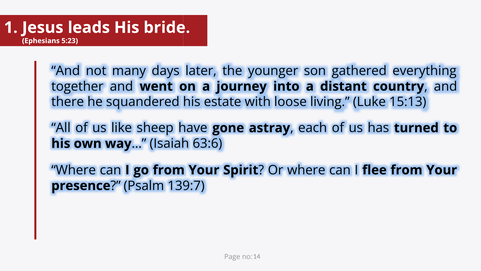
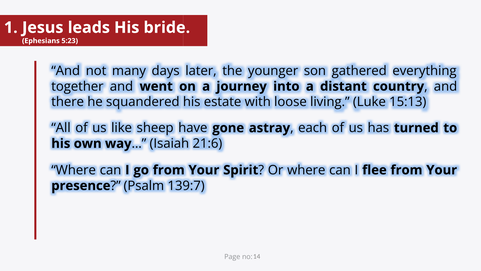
63:6: 63:6 -> 21:6 (207, 144)
